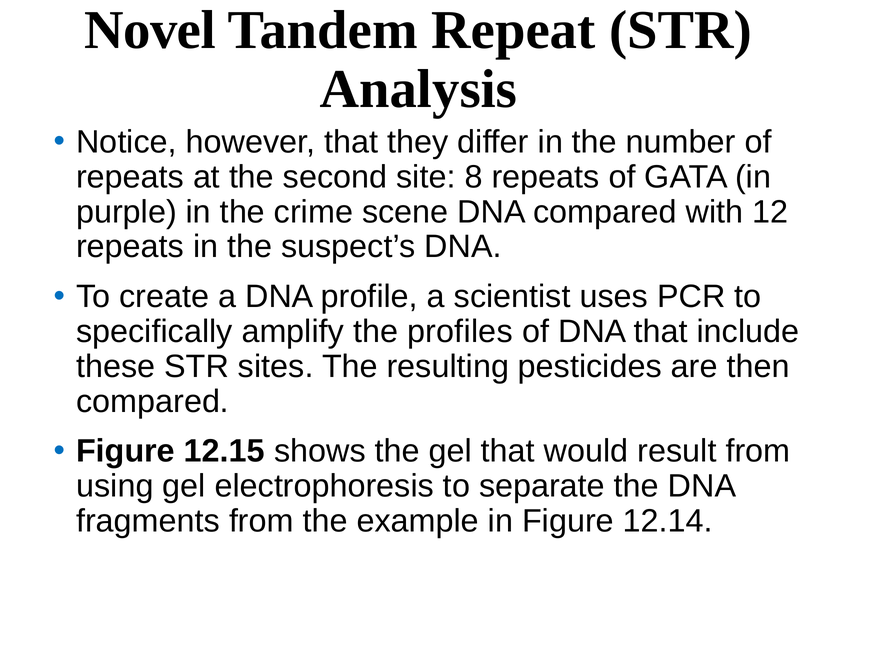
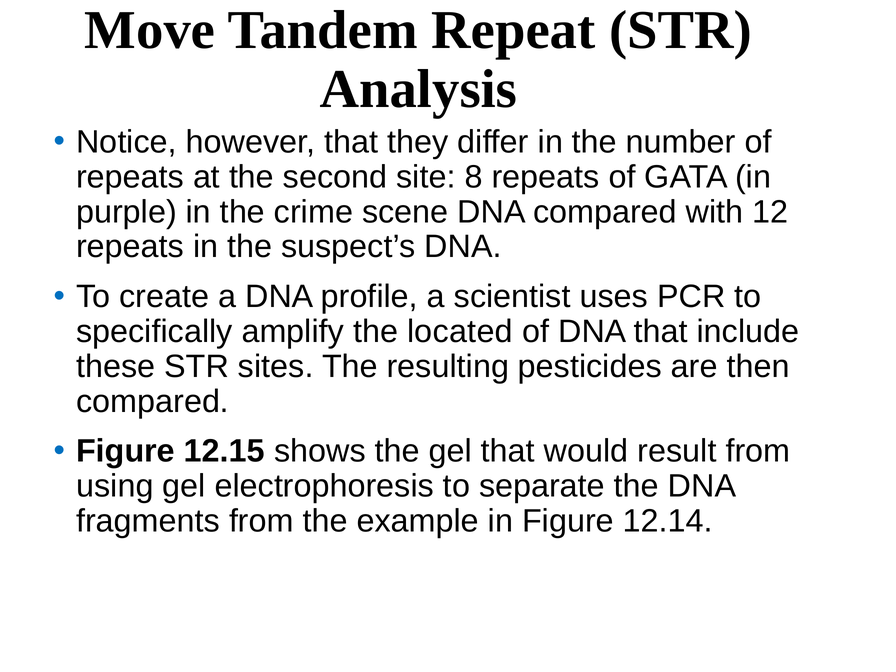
Novel: Novel -> Move (150, 30)
profiles: profiles -> located (460, 332)
